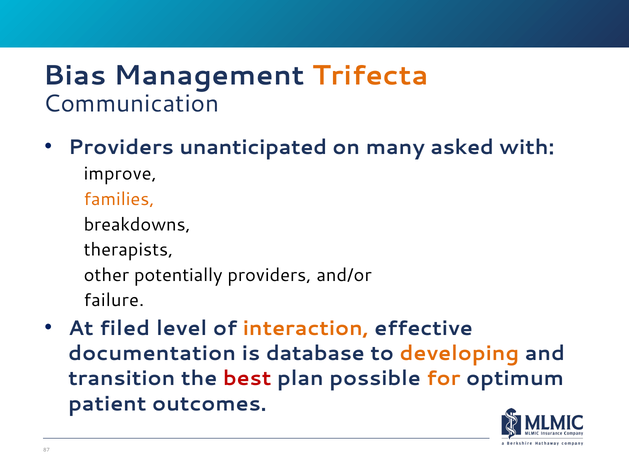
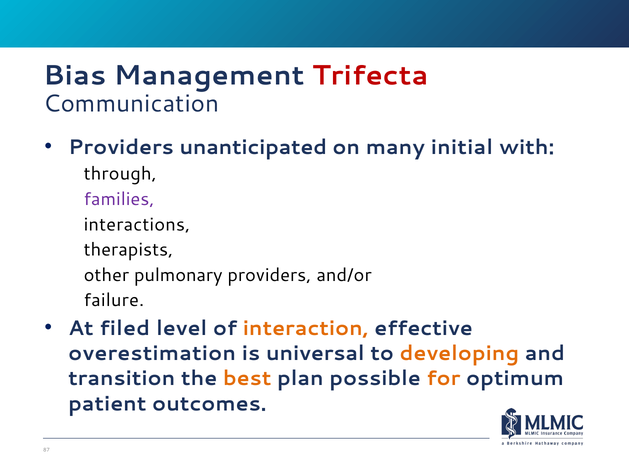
Trifecta colour: orange -> red (370, 75)
asked: asked -> initial (462, 147)
improve: improve -> through (120, 174)
families colour: orange -> purple (119, 199)
breakdowns: breakdowns -> interactions (137, 224)
potentially: potentially -> pulmonary (178, 275)
documentation: documentation -> overestimation (152, 353)
database: database -> universal (315, 353)
best colour: red -> orange (247, 378)
